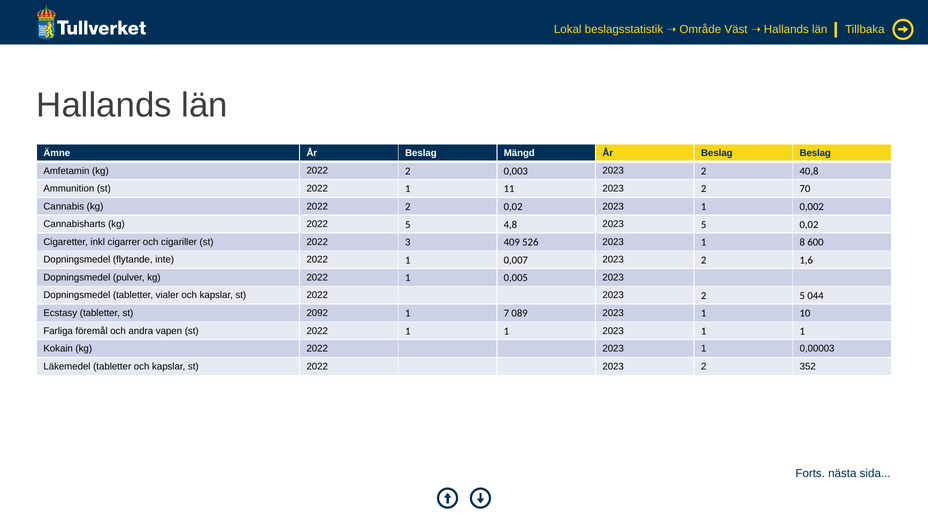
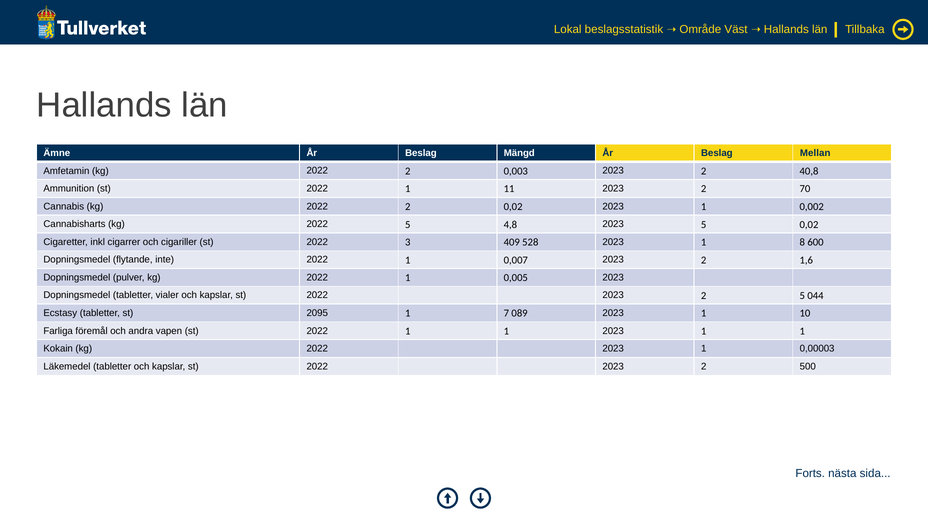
Beslag Beslag: Beslag -> Mellan (815, 153)
526: 526 -> 528 (530, 242)
2092: 2092 -> 2095 (317, 313)
352: 352 -> 500 (808, 366)
